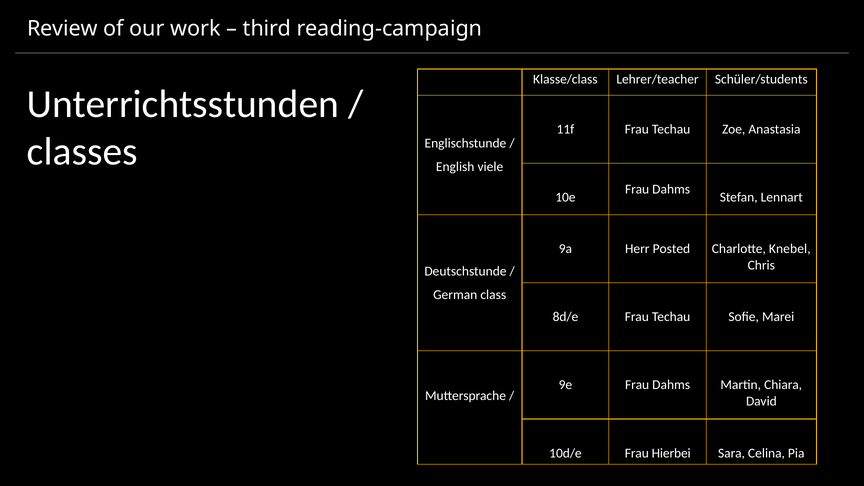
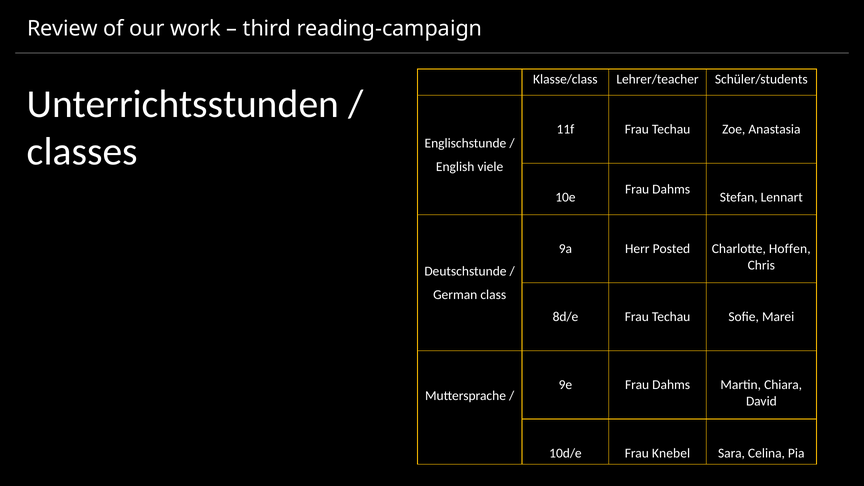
Knebel: Knebel -> Hoffen (790, 249)
Hierbei: Hierbei -> Knebel (671, 453)
